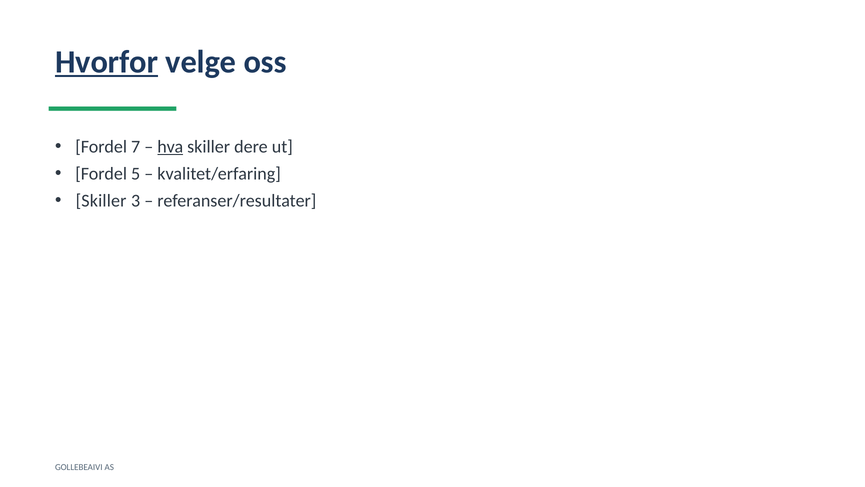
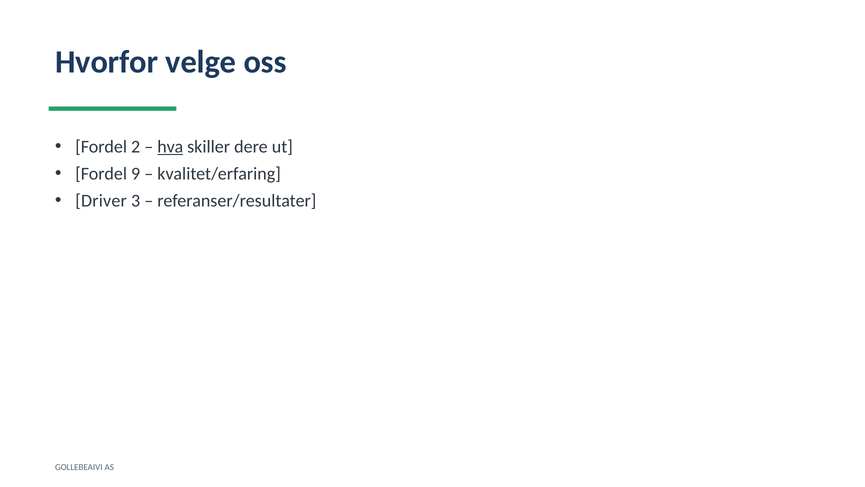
Hvorfor underline: present -> none (107, 62)
7: 7 -> 2 (136, 147)
5: 5 -> 9 (136, 174)
Skiller: Skiller -> Driver (101, 201)
